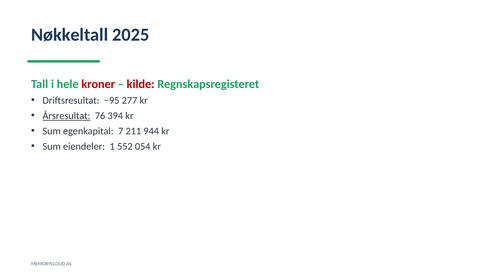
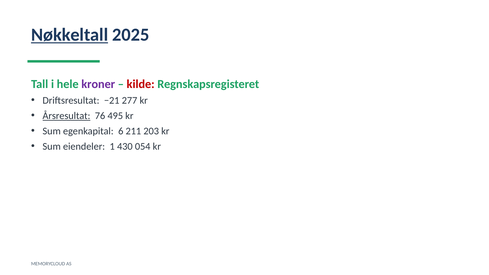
Nøkkeltall underline: none -> present (70, 35)
kroner colour: red -> purple (98, 84)
−95: −95 -> −21 (112, 101)
394: 394 -> 495 (115, 116)
7: 7 -> 6 (121, 131)
944: 944 -> 203 (151, 131)
552: 552 -> 430 (125, 146)
